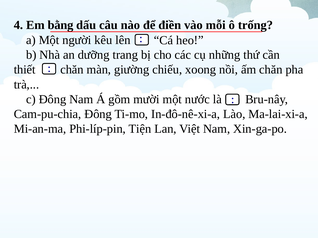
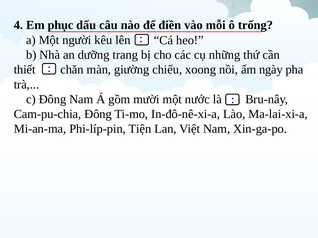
bằng: bằng -> phục (60, 25)
ấm chăn: chăn -> ngày (271, 70)
